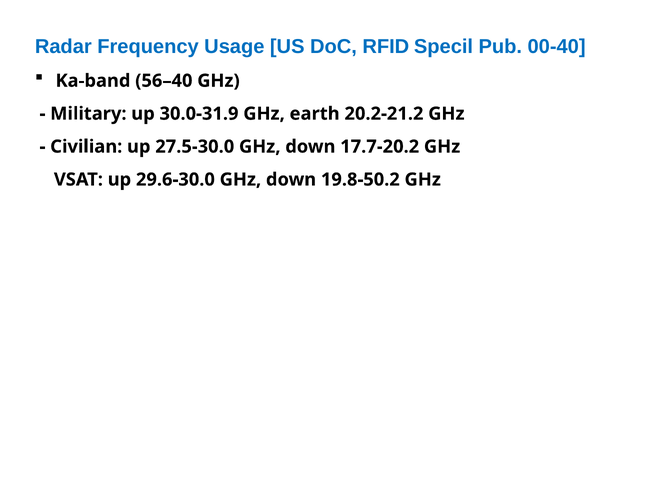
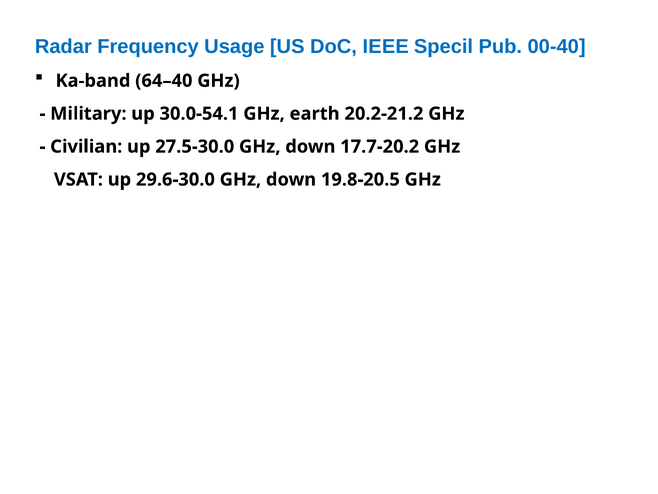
RFID: RFID -> IEEE (386, 47)
56–40: 56–40 -> 64–40 (164, 81)
30.0-31.9: 30.0-31.9 -> 30.0-54.1 (199, 114)
19.8-50.2: 19.8-50.2 -> 19.8-20.5 (360, 179)
